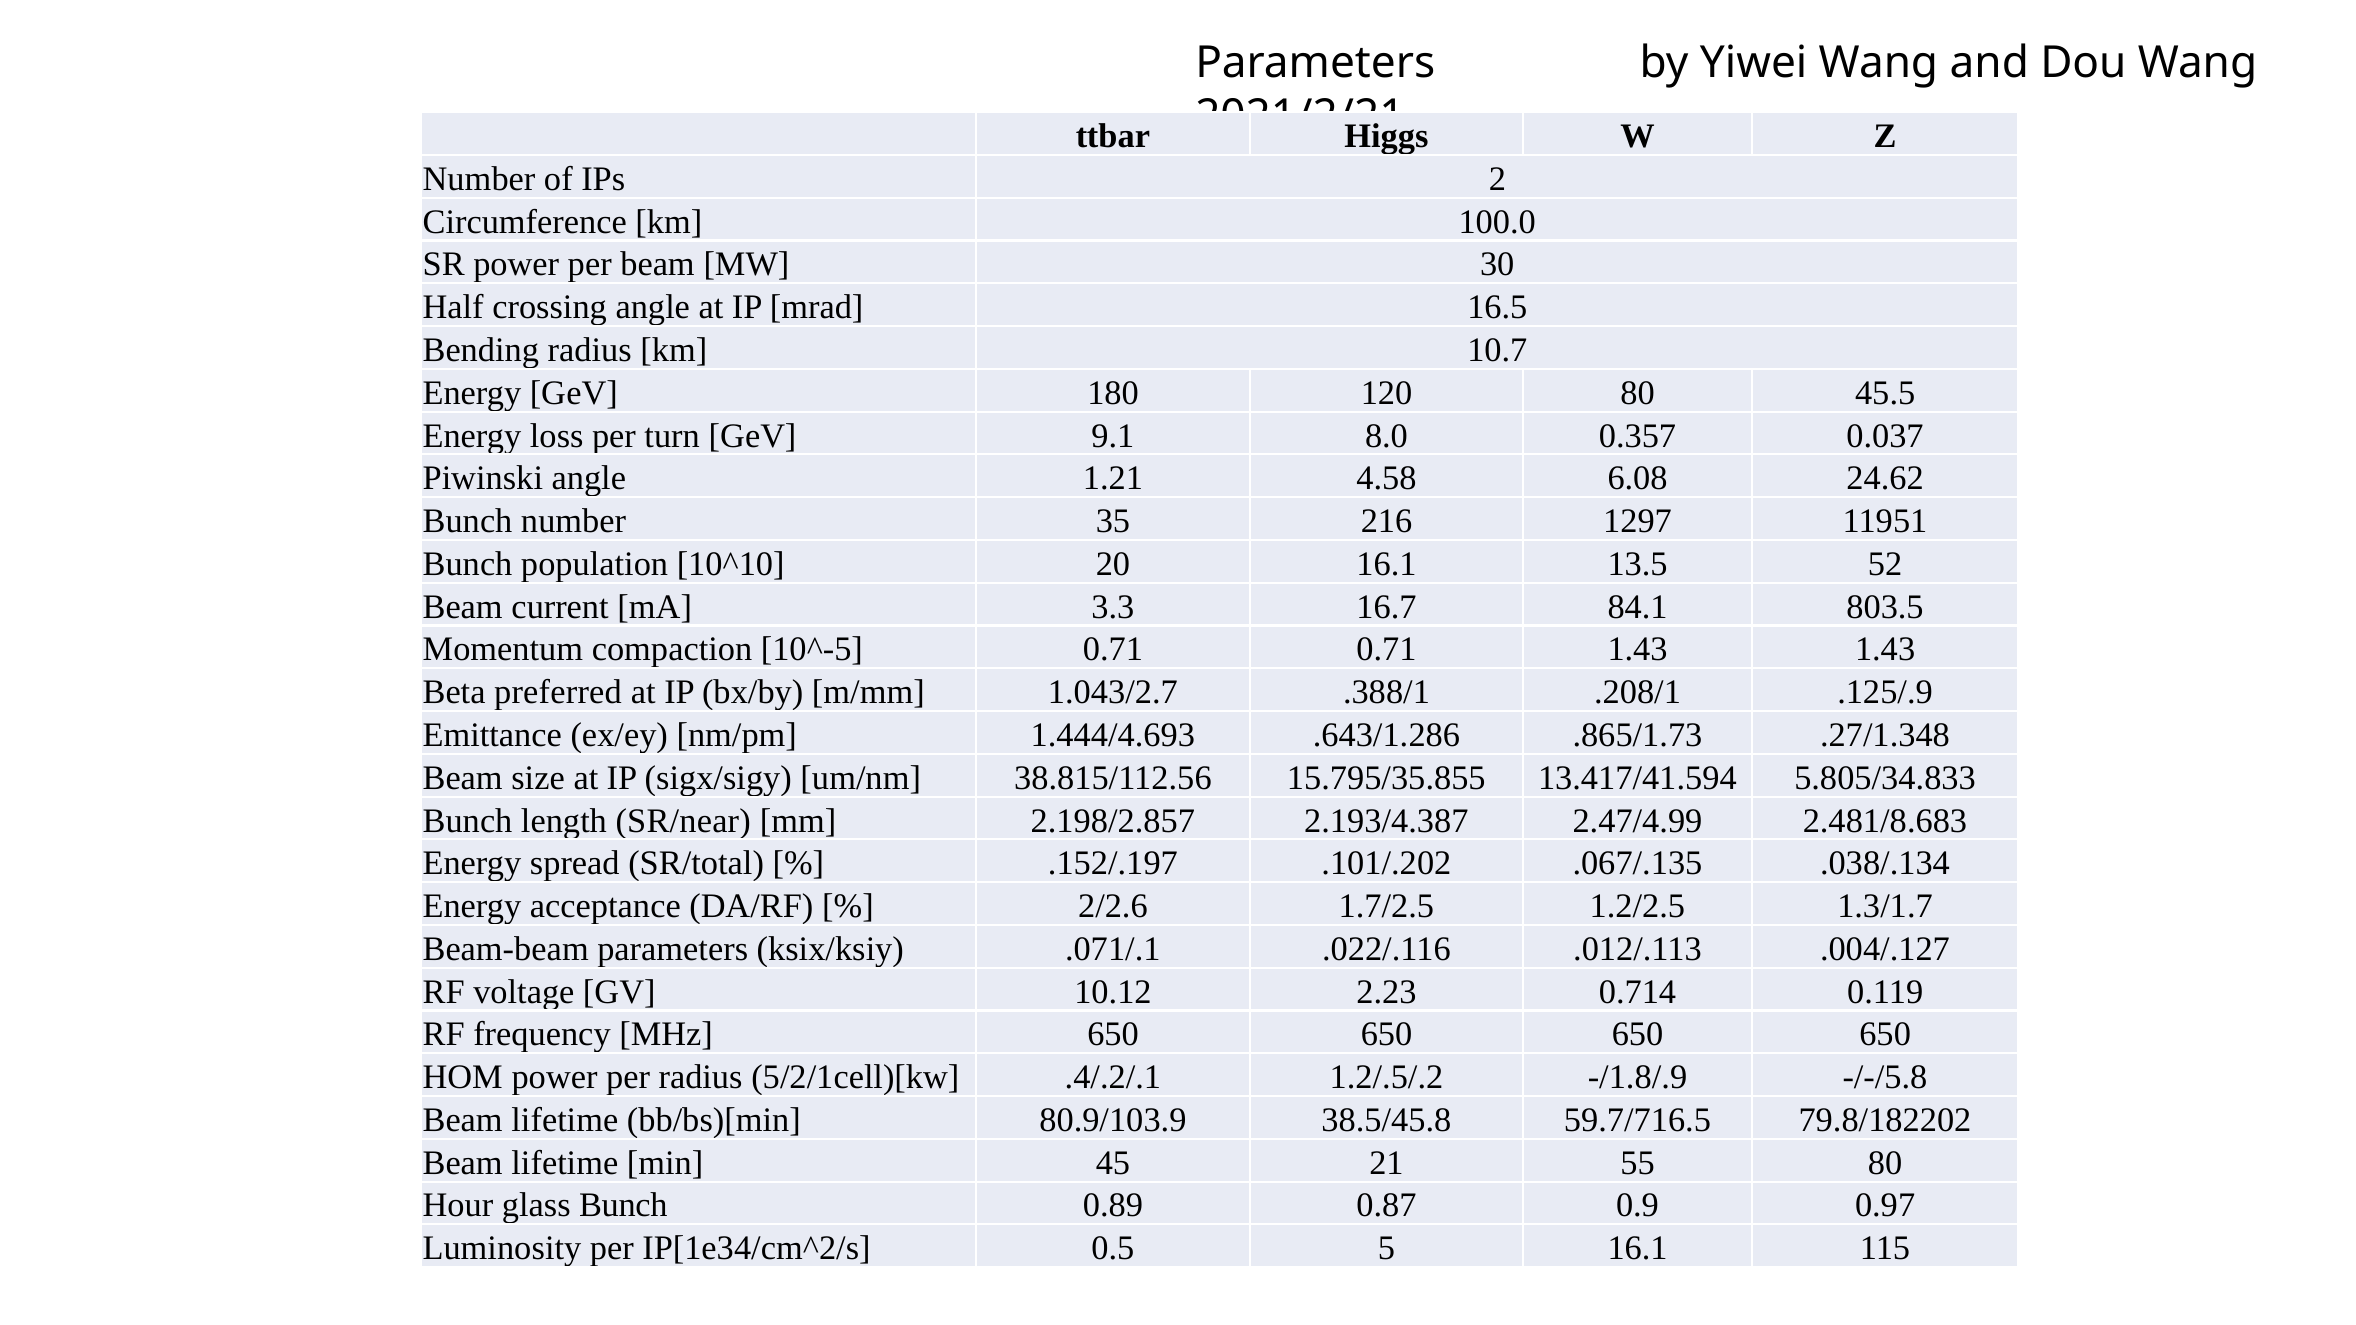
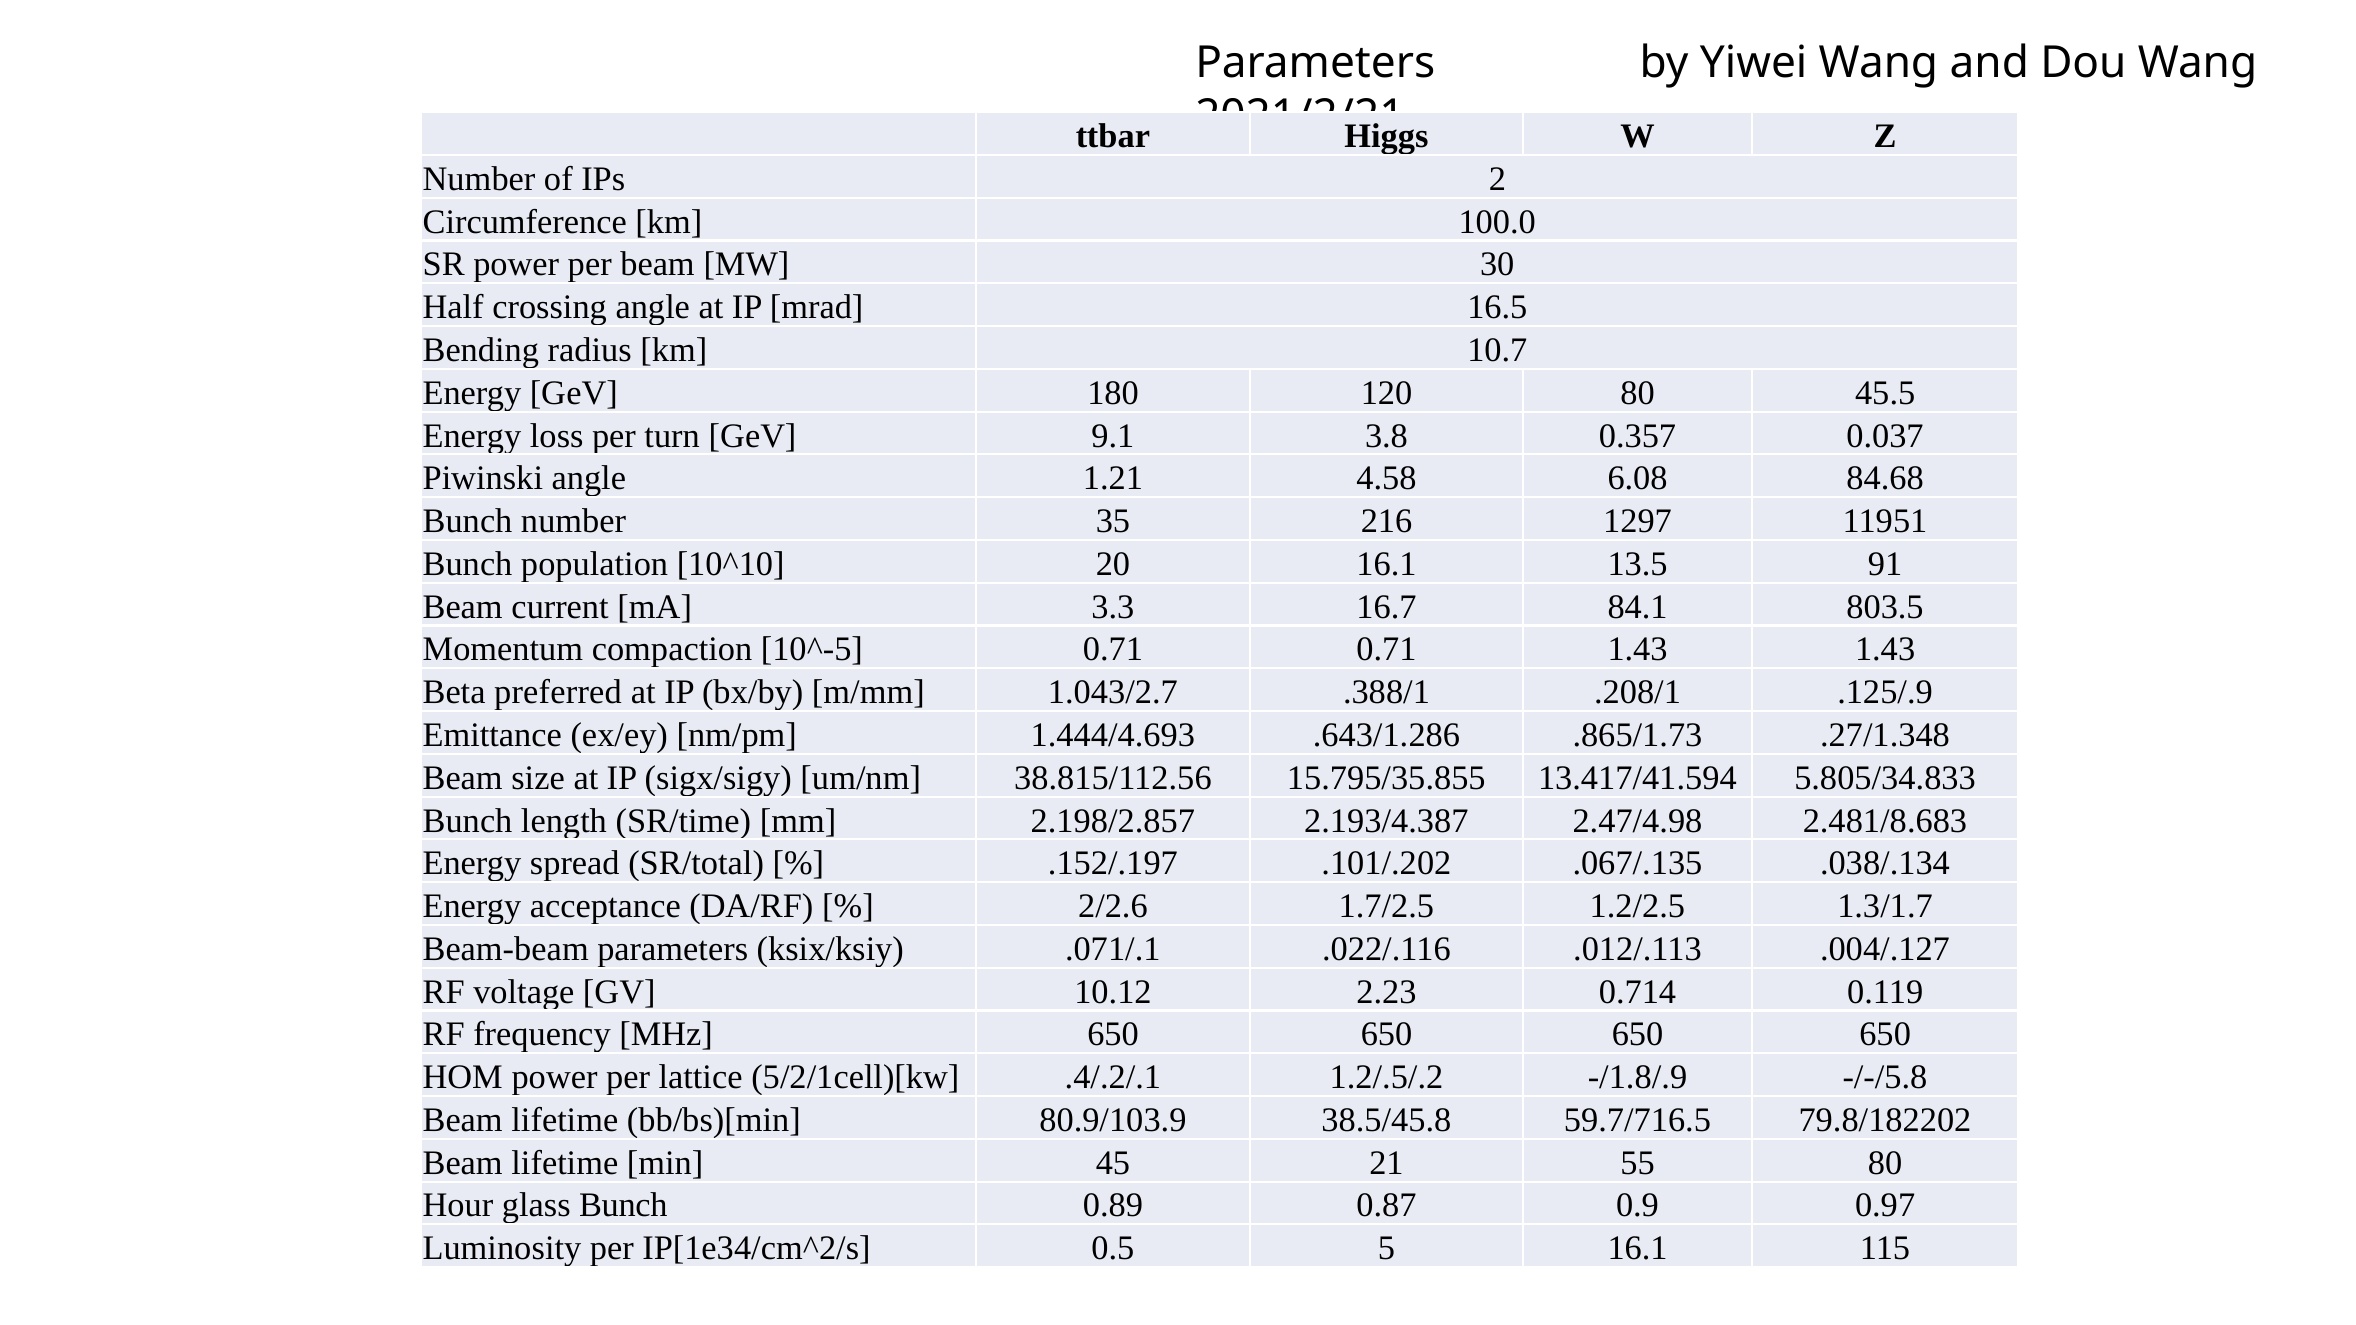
8.0: 8.0 -> 3.8 (1386, 436)
24.62: 24.62 -> 84.68 (1885, 479)
52: 52 -> 91 (1885, 564)
SR/near: SR/near -> SR/time (683, 821)
2.47/4.99: 2.47/4.99 -> 2.47/4.98 (1637, 821)
per radius: radius -> lattice (701, 1078)
